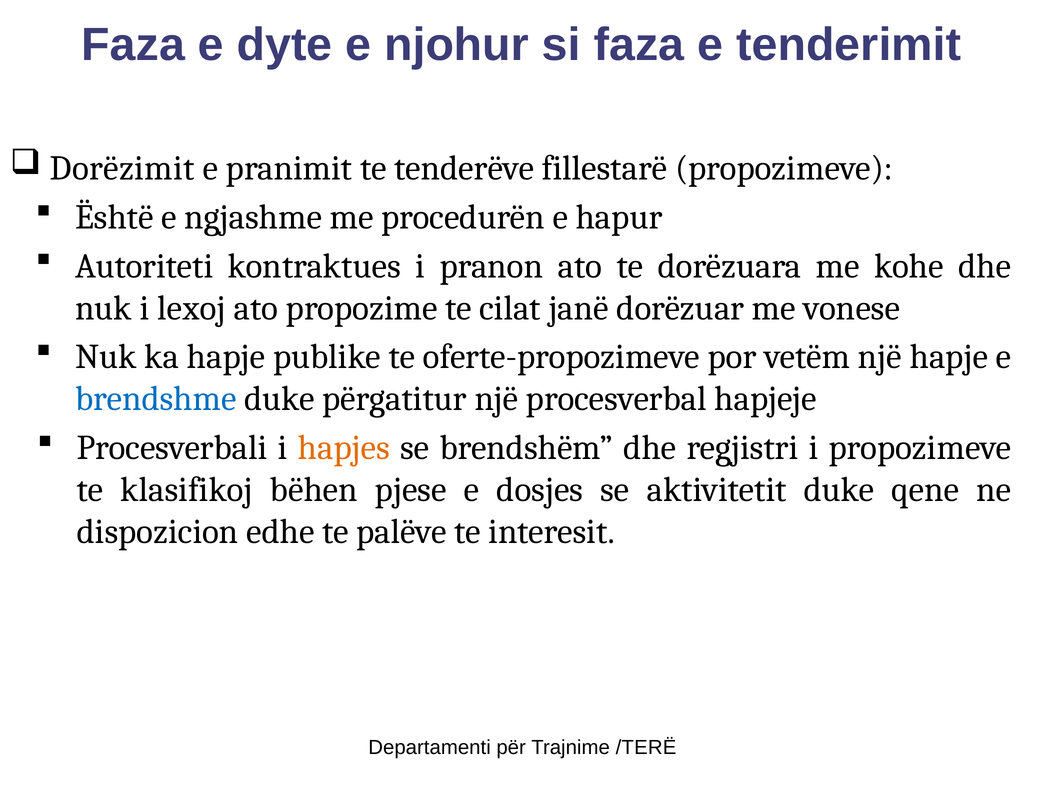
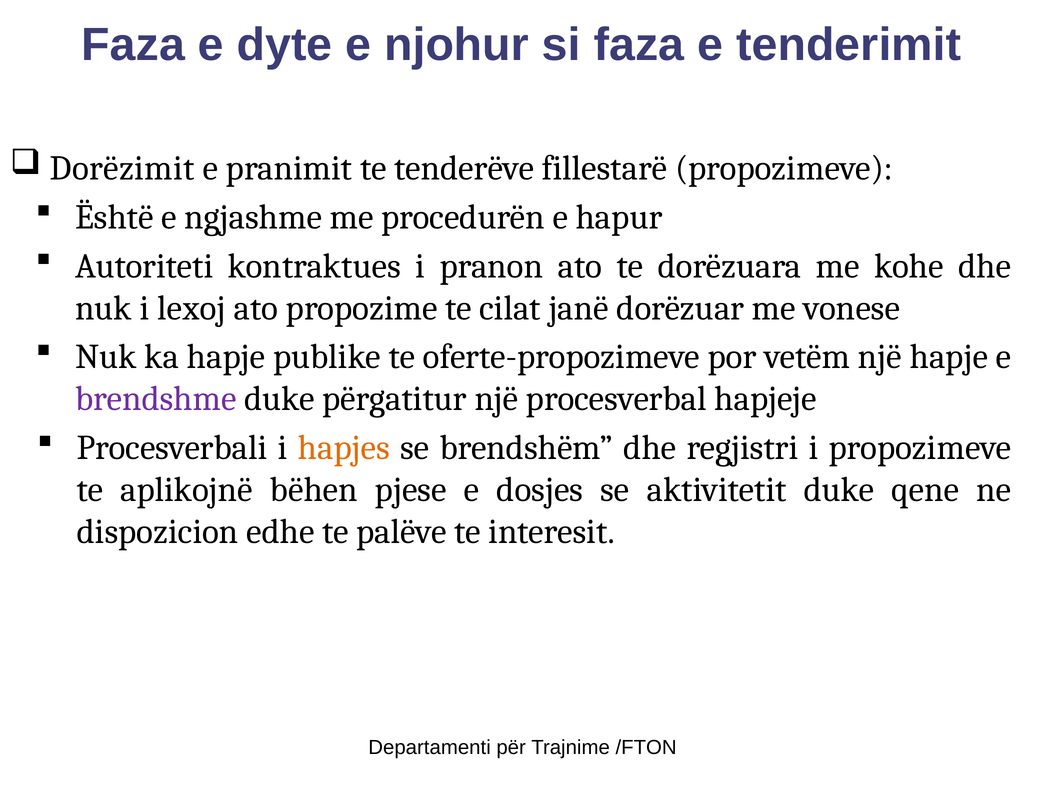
brendshme colour: blue -> purple (156, 399)
klasifikoj: klasifikoj -> aplikojnë (187, 490)
/TERË: /TERË -> /FTON (646, 747)
